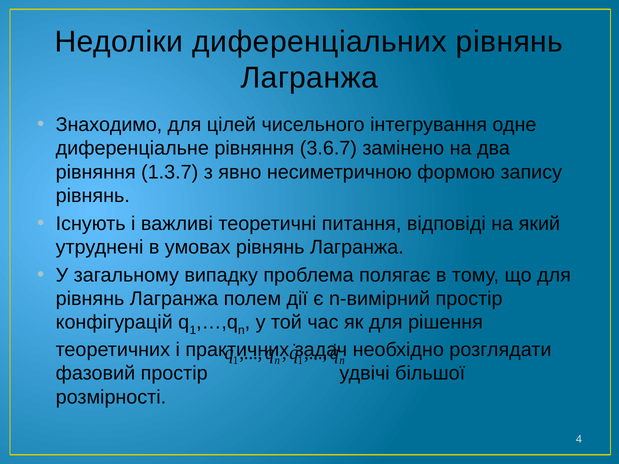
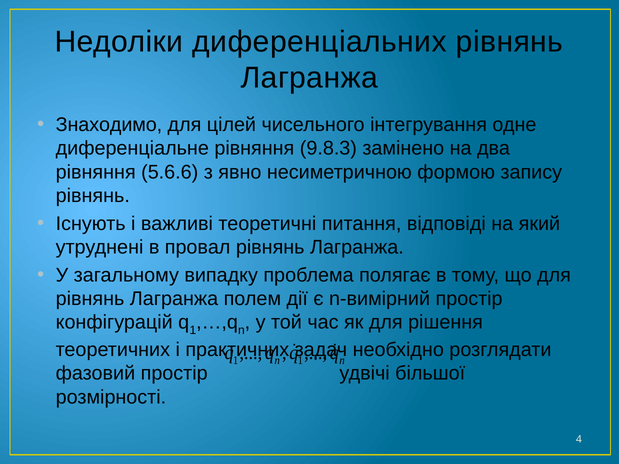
3.6.7: 3.6.7 -> 9.8.3 (328, 148)
1.3.7: 1.3.7 -> 5.6.6 (170, 172)
умовах: умовах -> провал (198, 247)
